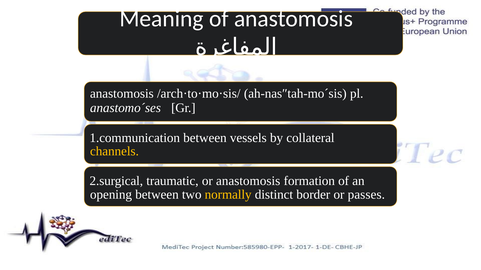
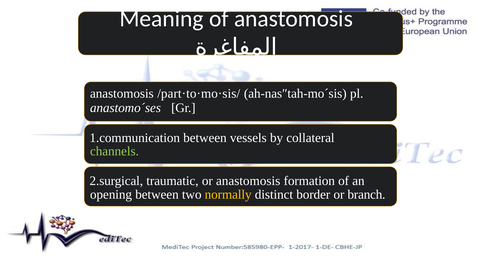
/arch·to·mo·sis/: /arch·to·mo·sis/ -> /part·to·mo·sis/ (199, 94)
channels colour: yellow -> light green (114, 152)
passes: passes -> branch (366, 195)
